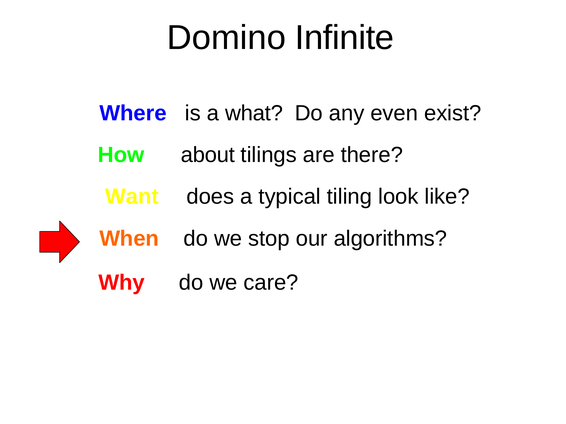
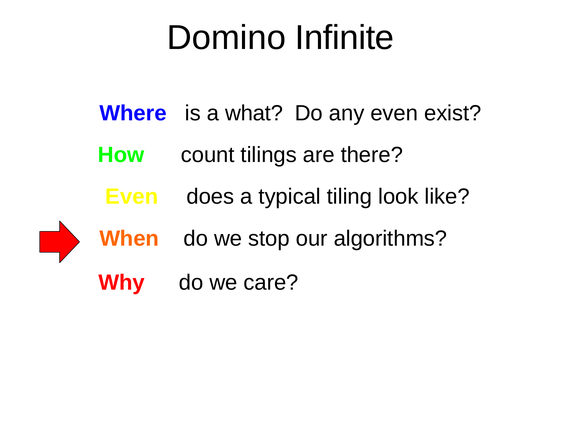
about: about -> count (208, 155)
Want: Want -> Even (132, 197)
